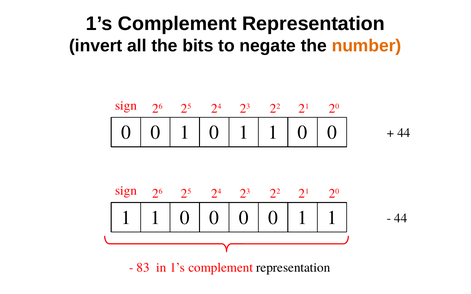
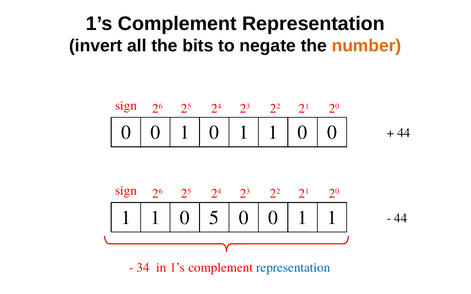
0: 0 -> 5 (214, 218)
83: 83 -> 34 (143, 268)
representation colour: black -> blue (293, 268)
